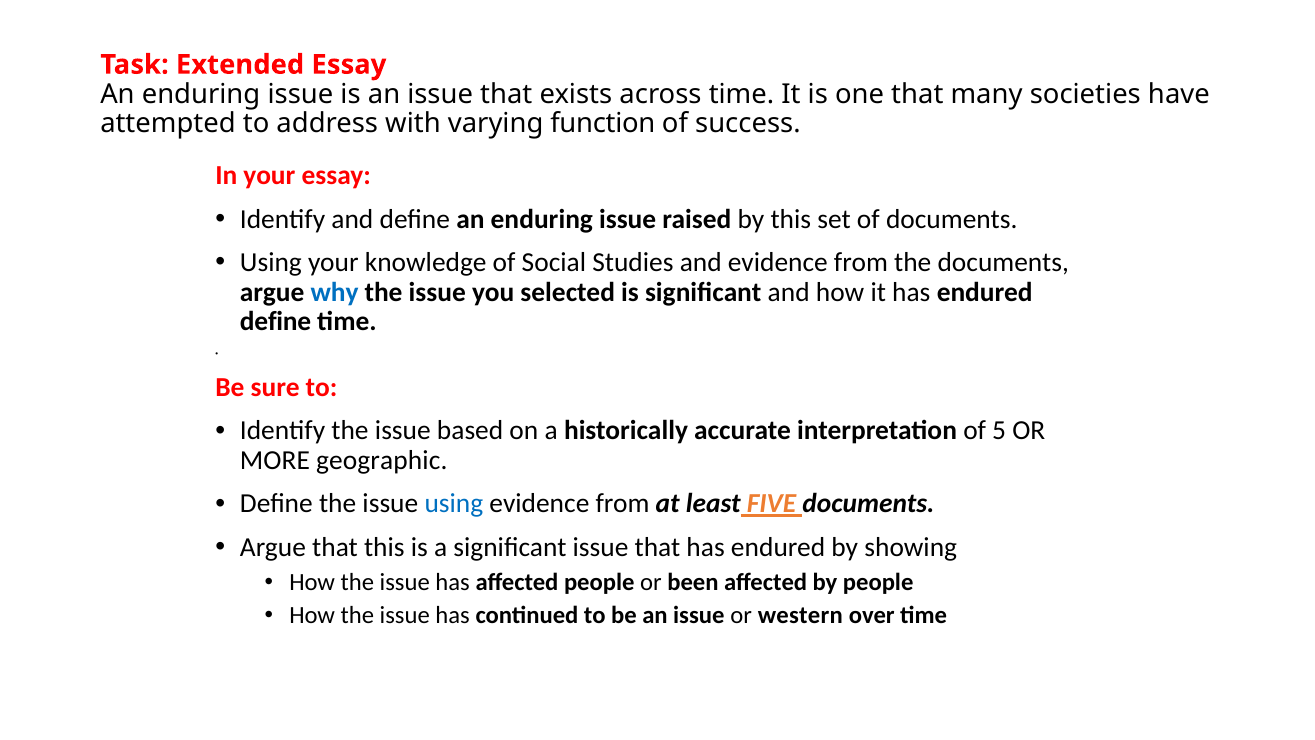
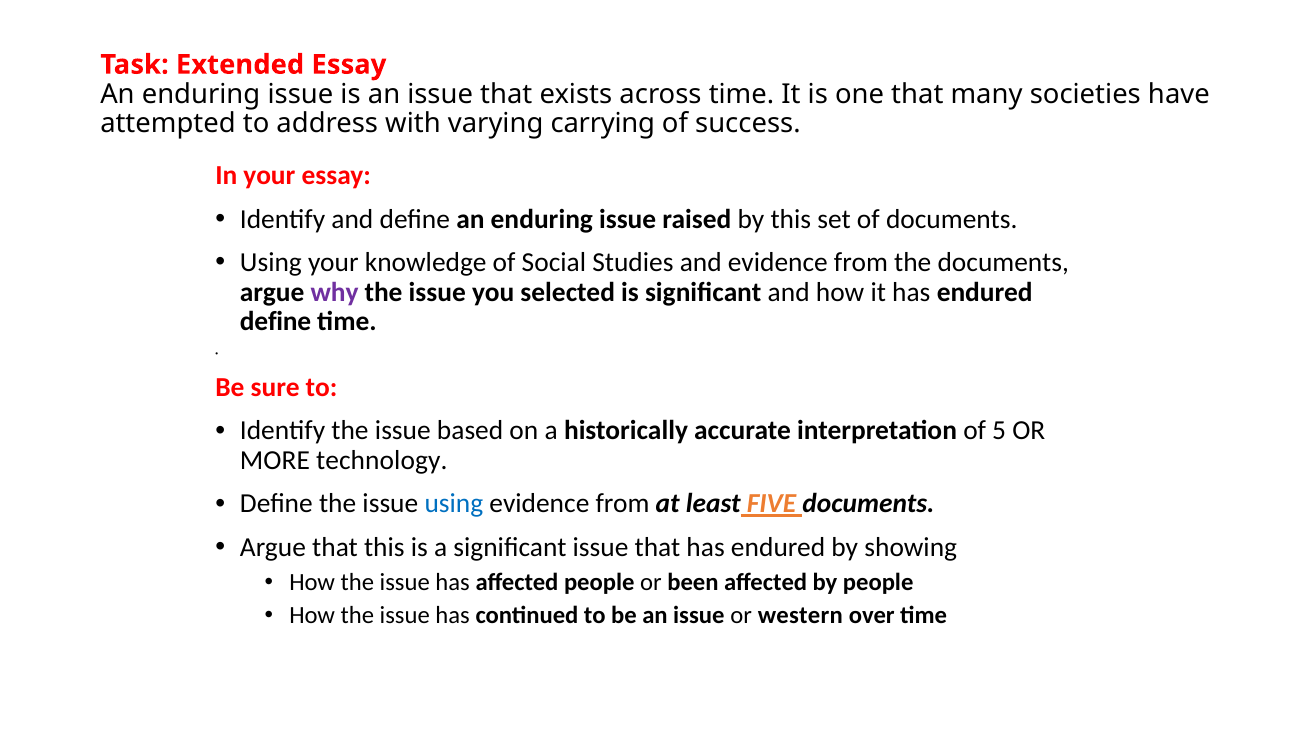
function: function -> carrying (603, 124)
why colour: blue -> purple (335, 292)
geographic: geographic -> technology (382, 460)
